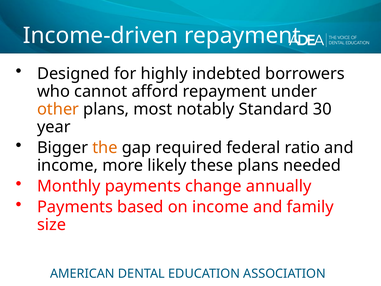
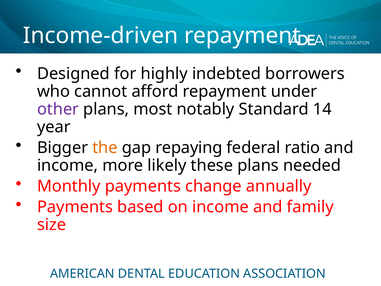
other colour: orange -> purple (58, 109)
30: 30 -> 14 (322, 109)
required: required -> repaying (189, 148)
